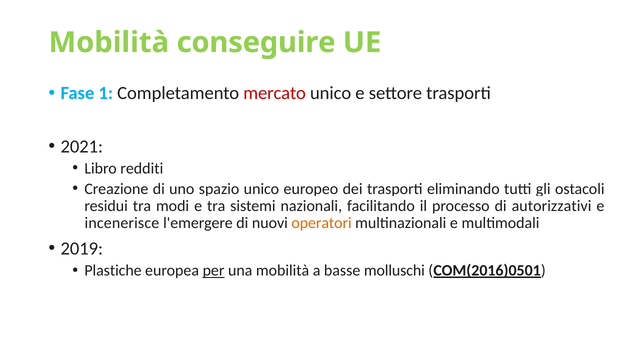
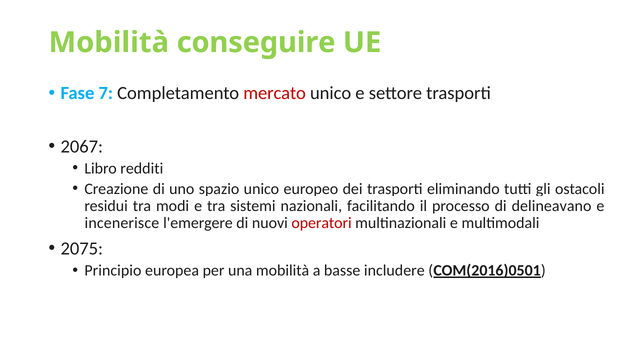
1: 1 -> 7 (106, 93)
2021: 2021 -> 2067 (82, 147)
autorizzativi: autorizzativi -> delineavano (552, 206)
operatori colour: orange -> red (322, 223)
2019: 2019 -> 2075 (82, 249)
Plastiche: Plastiche -> Principio (113, 271)
per underline: present -> none (214, 271)
molluschi: molluschi -> includere (394, 271)
